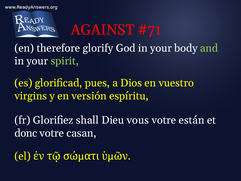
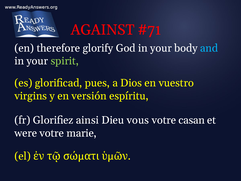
and colour: light green -> light blue (209, 48)
shall: shall -> ainsi (87, 120)
están: están -> casan (192, 120)
donc: donc -> were (26, 133)
casan: casan -> marie (82, 133)
